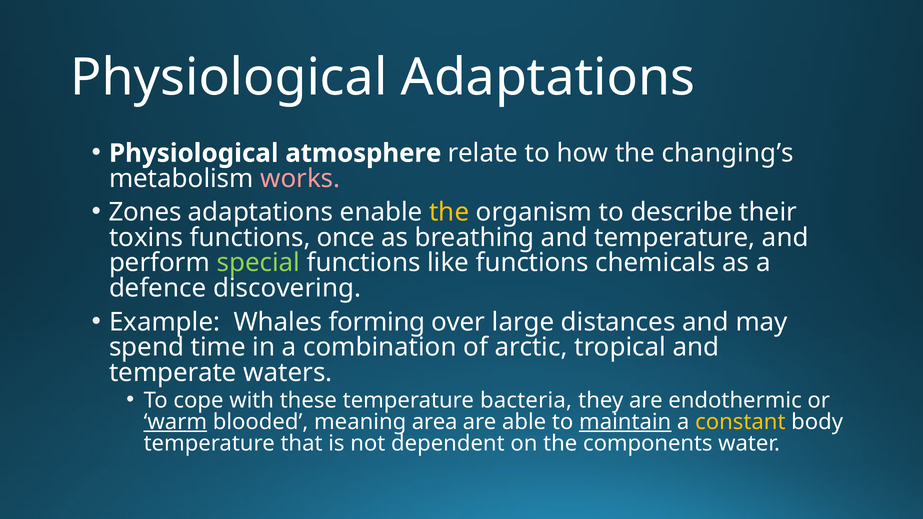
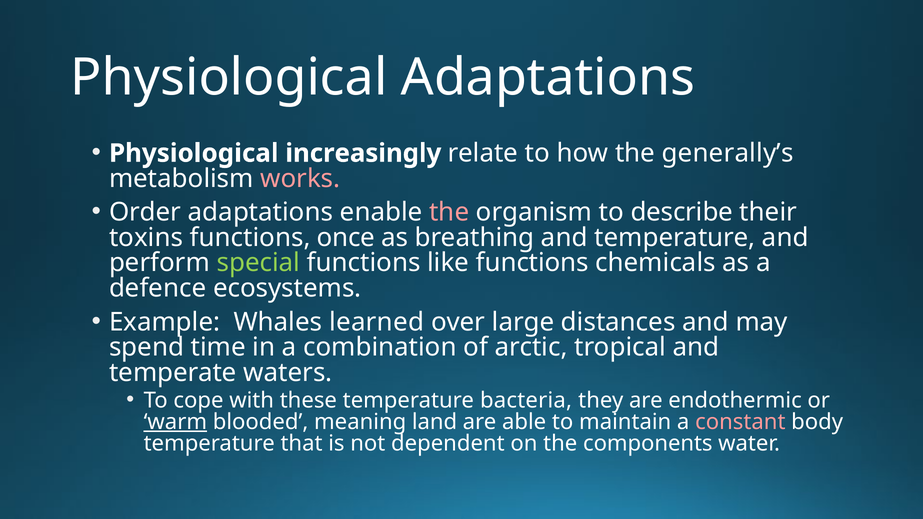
atmosphere: atmosphere -> increasingly (363, 153)
changing’s: changing’s -> generally’s (728, 153)
Zones: Zones -> Order (145, 212)
the colour: yellow -> pink (449, 212)
discovering: discovering -> ecosystems (287, 288)
forming: forming -> learned (377, 322)
area: area -> land (435, 422)
maintain underline: present -> none (625, 422)
constant colour: yellow -> pink (740, 422)
